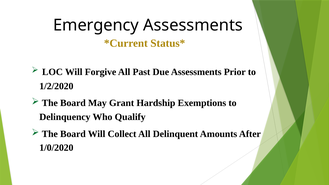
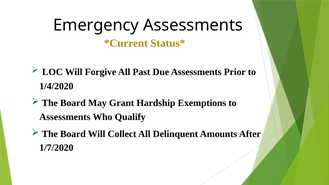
1/2/2020: 1/2/2020 -> 1/4/2020 (56, 86)
Delinquency: Delinquency -> Assessments (65, 117)
1/0/2020: 1/0/2020 -> 1/7/2020 (56, 148)
